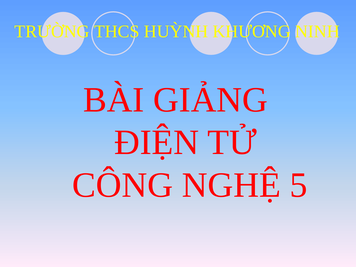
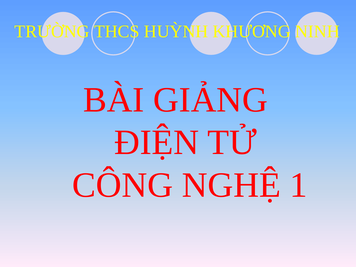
5: 5 -> 1 (299, 185)
